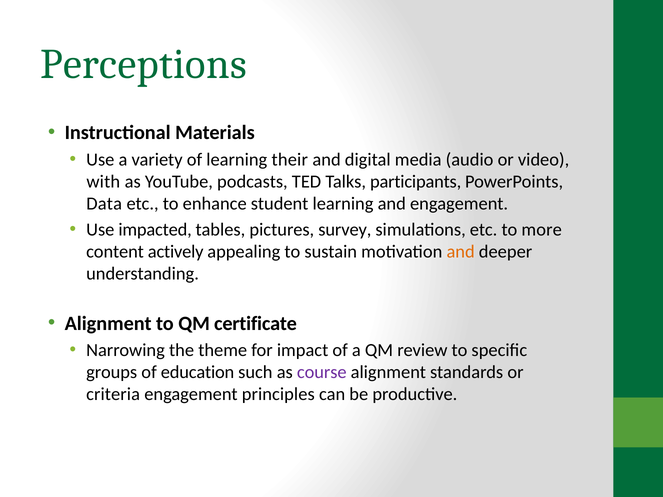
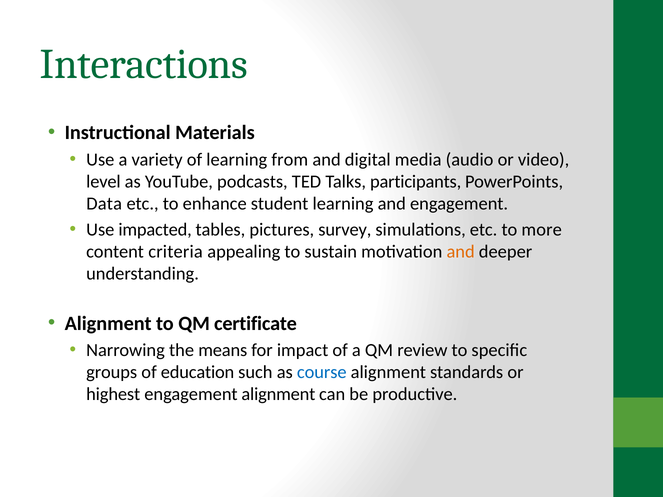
Perceptions: Perceptions -> Interactions (144, 64)
their: their -> from (290, 160)
with: with -> level (103, 182)
actively: actively -> criteria (176, 252)
theme: theme -> means (223, 350)
course colour: purple -> blue (322, 372)
criteria: criteria -> highest (113, 395)
engagement principles: principles -> alignment (278, 395)
